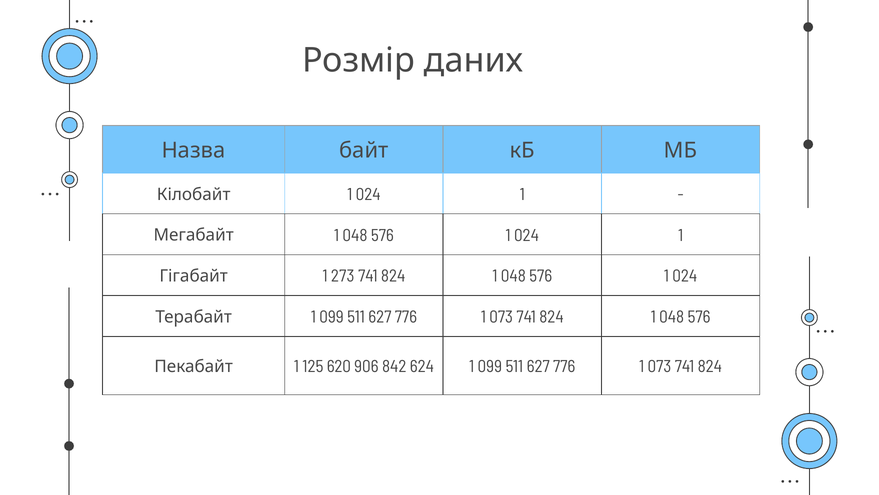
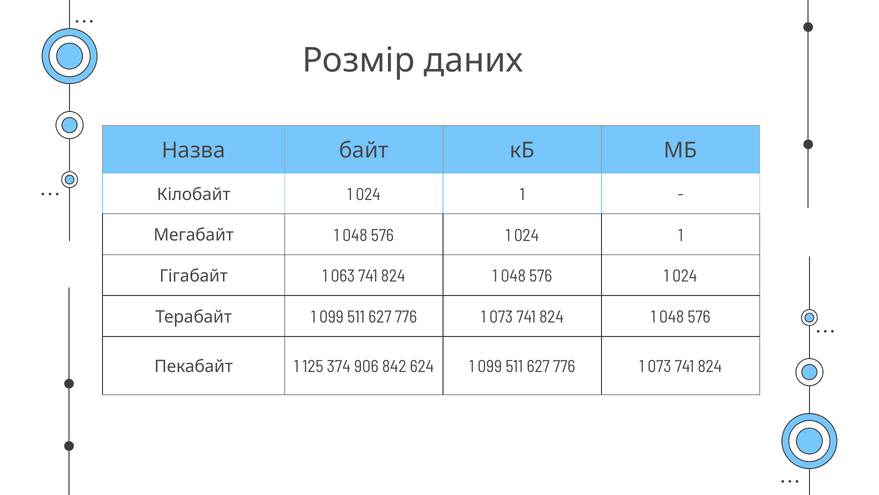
273: 273 -> 063 (343, 276)
620: 620 -> 374 (339, 366)
